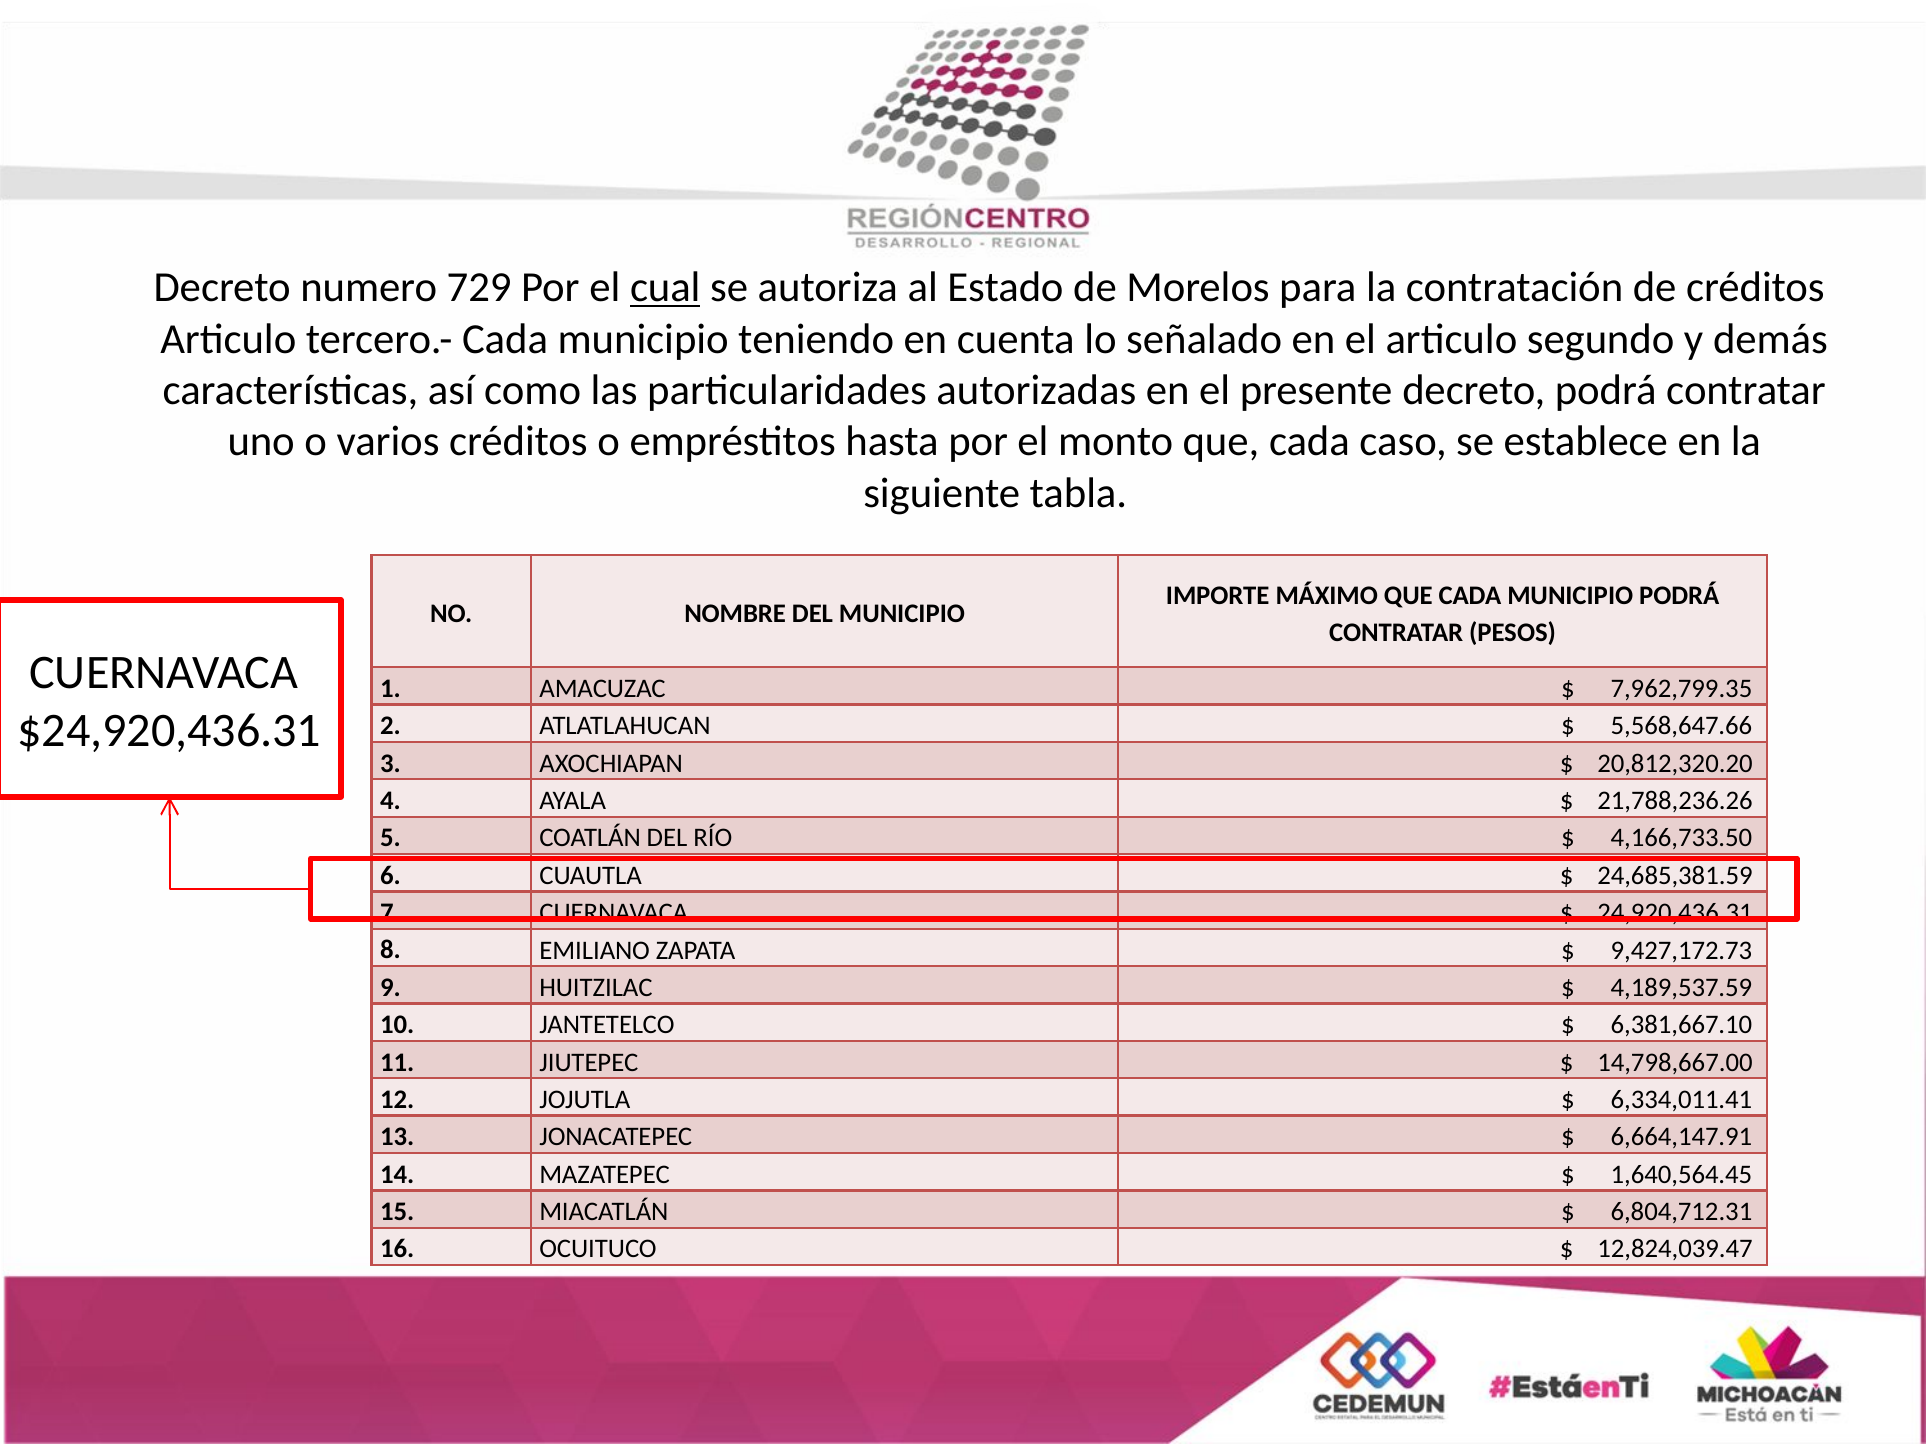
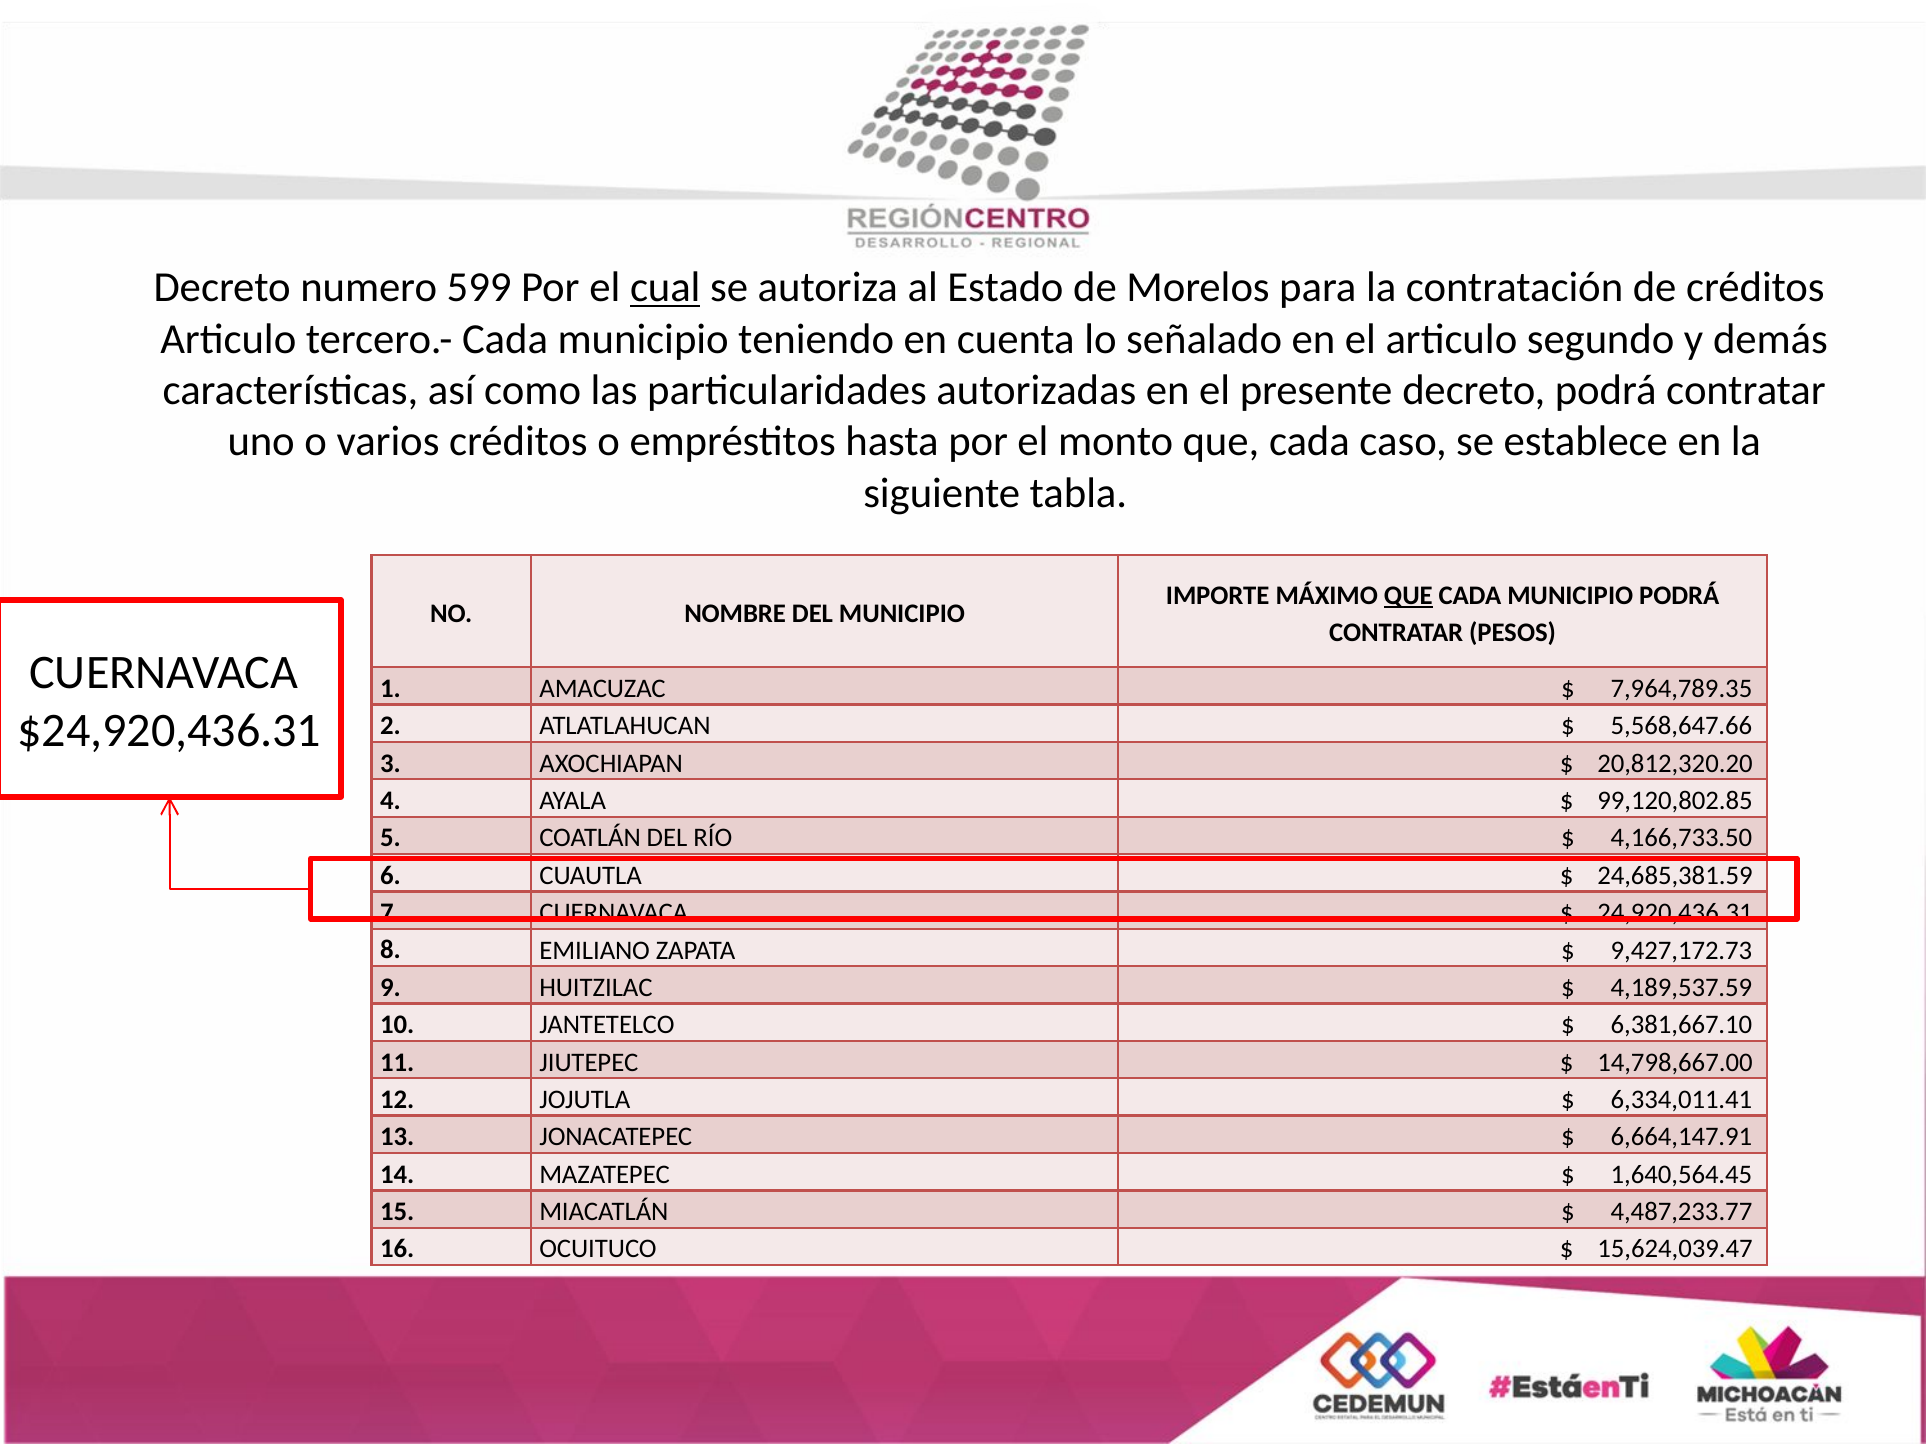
729: 729 -> 599 (479, 288)
QUE underline: none -> present (1408, 595)
7,962,799.35: 7,962,799.35 -> 7,964,789.35 (1681, 689)
21,788,236.26: 21,788,236.26 -> 99,120,802.85 (1675, 801)
6,804,712.31: 6,804,712.31 -> 4,487,233.77 (1681, 1212)
12,824,039.47: 12,824,039.47 -> 15,624,039.47 (1675, 1250)
